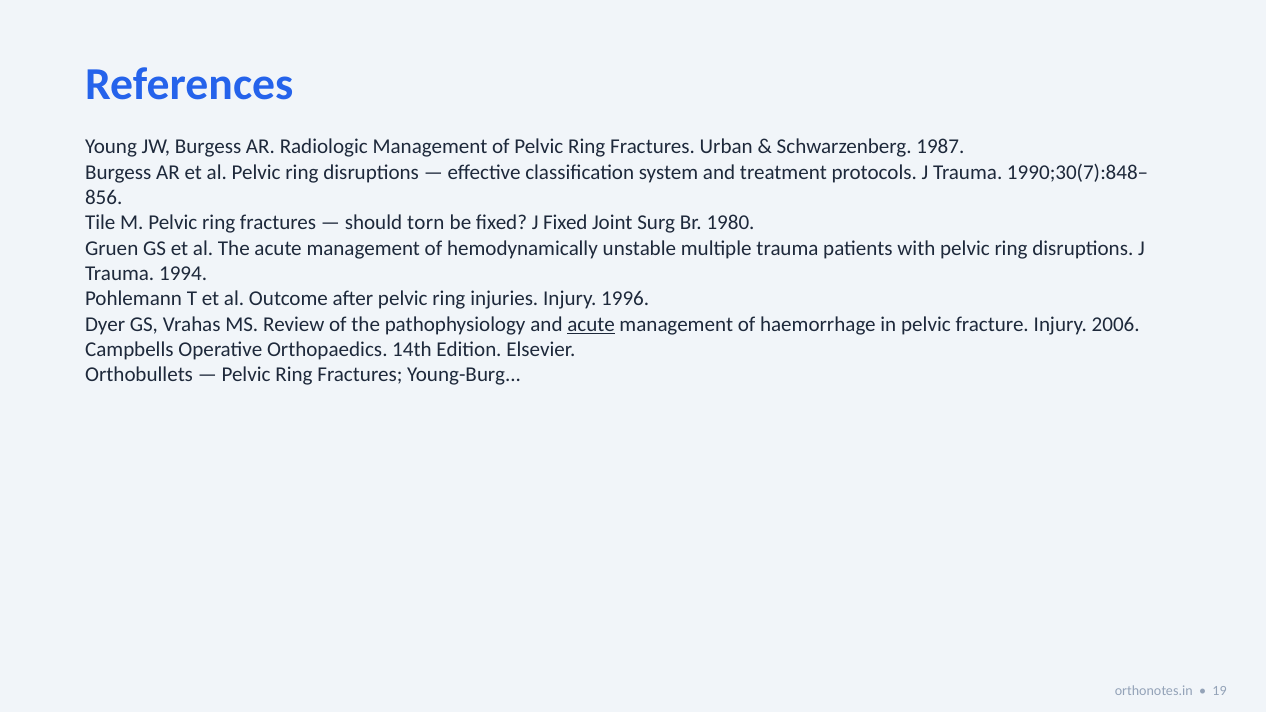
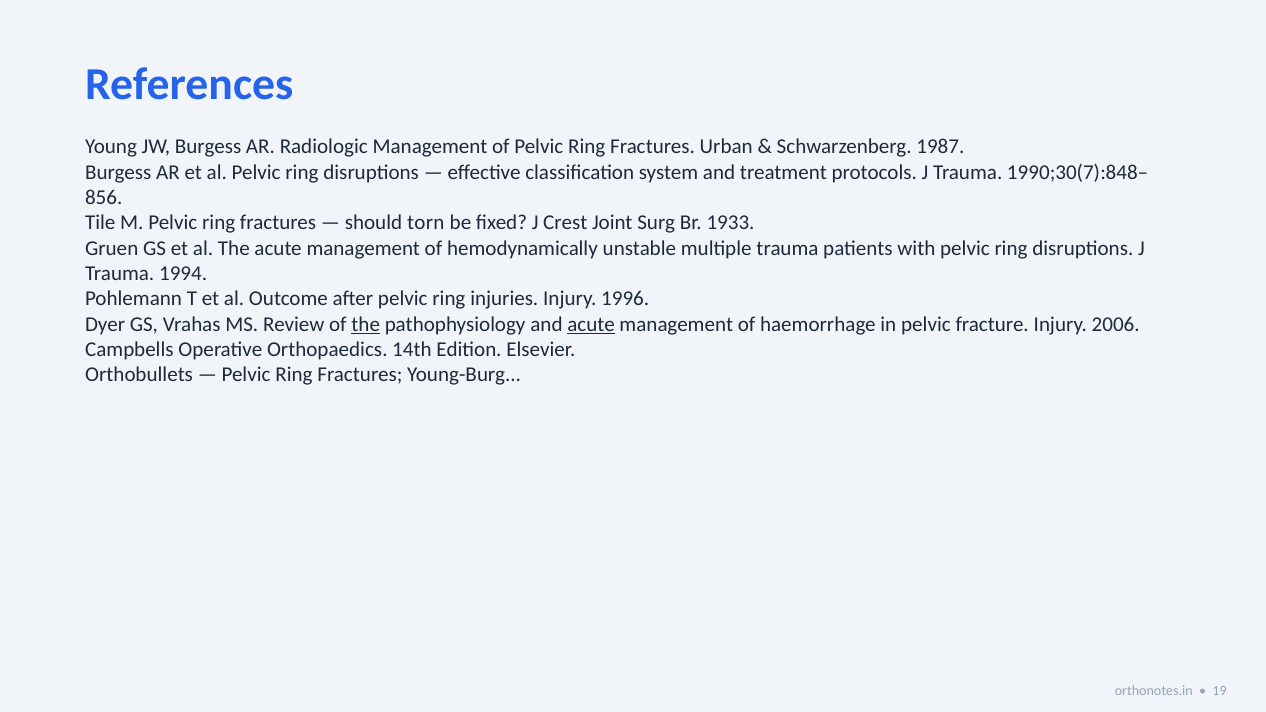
J Fixed: Fixed -> Crest (565, 223)
1980: 1980 -> 1933 (731, 223)
the underline: none -> present (366, 324)
